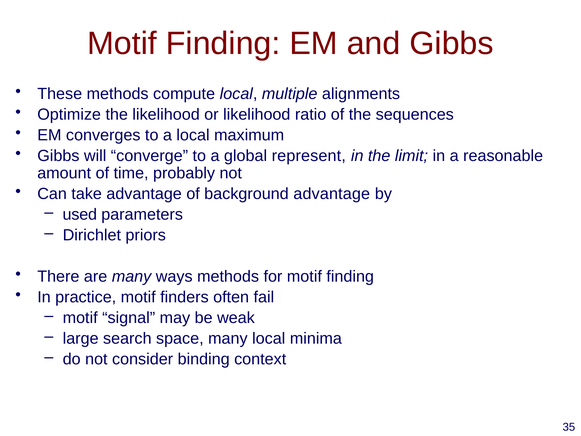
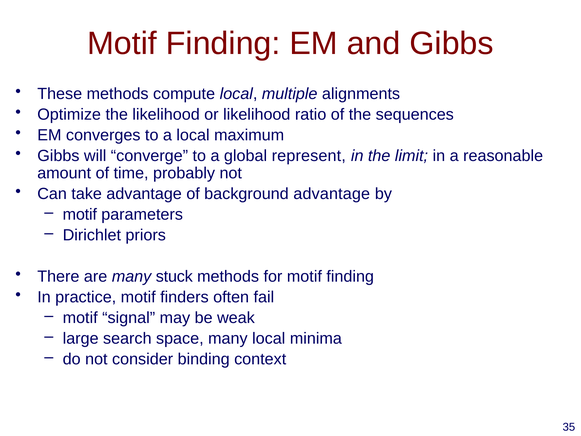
used: used -> motif (80, 215)
ways: ways -> stuck (174, 277)
